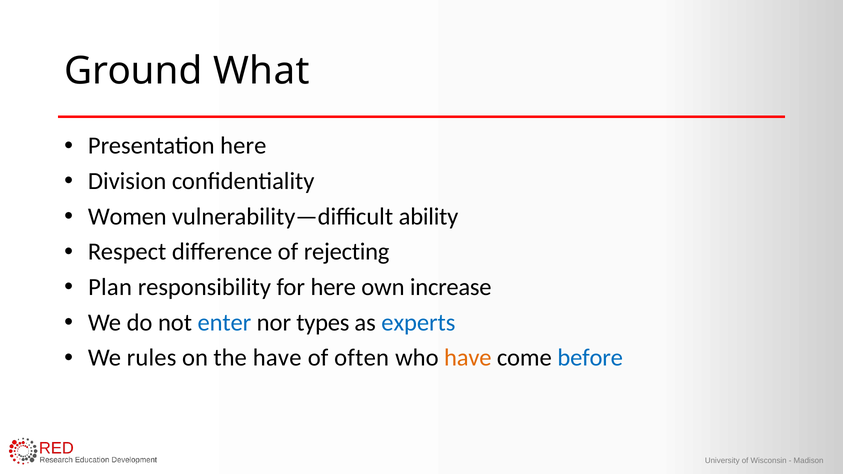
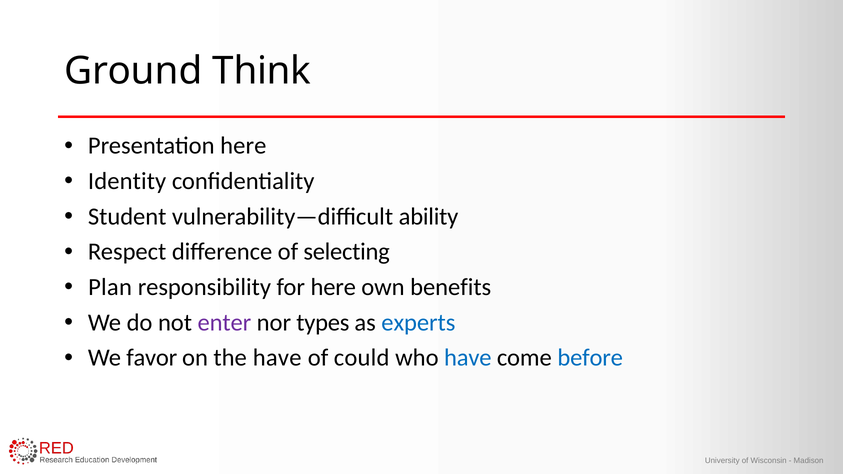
What: What -> Think (262, 71)
Division: Division -> Identity (127, 181)
Women: Women -> Student (127, 217)
rejecting: rejecting -> selecting (347, 252)
increase: increase -> benefits (451, 287)
enter colour: blue -> purple (224, 323)
rules: rules -> favor (152, 358)
often: often -> could (362, 358)
have colour: orange -> blue (468, 358)
